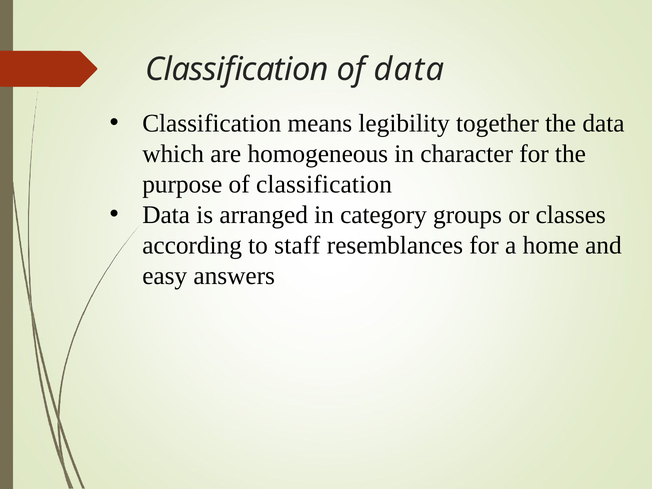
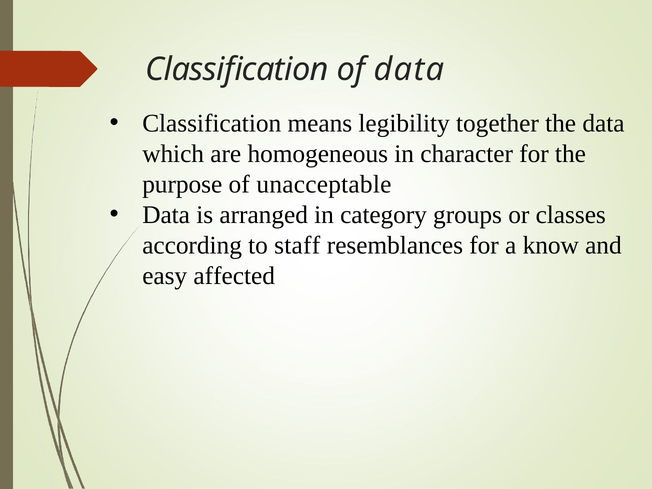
of classification: classification -> unacceptable (324, 184)
home: home -> know (551, 245)
answers: answers -> affected (234, 276)
